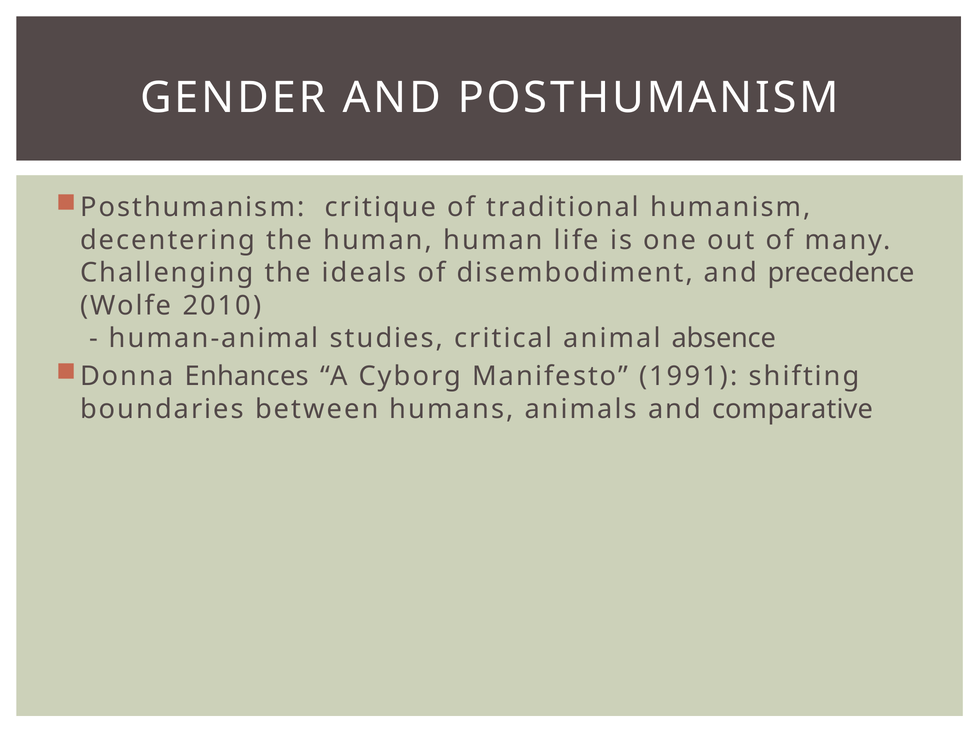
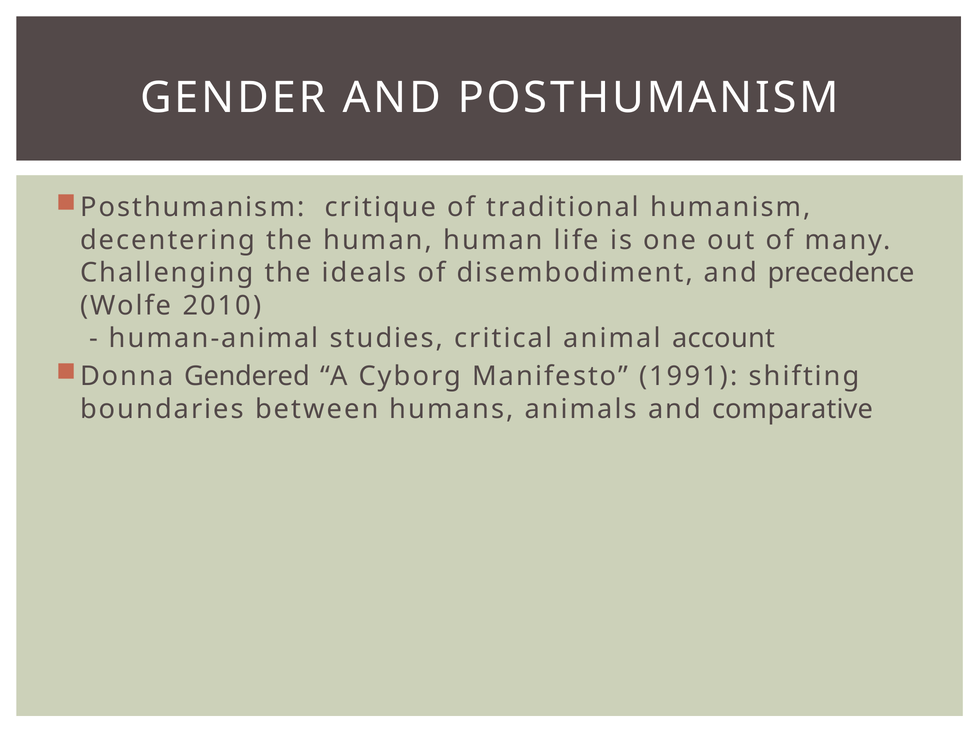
absence: absence -> account (724, 338)
Enhances: Enhances -> Gendered (247, 376)
